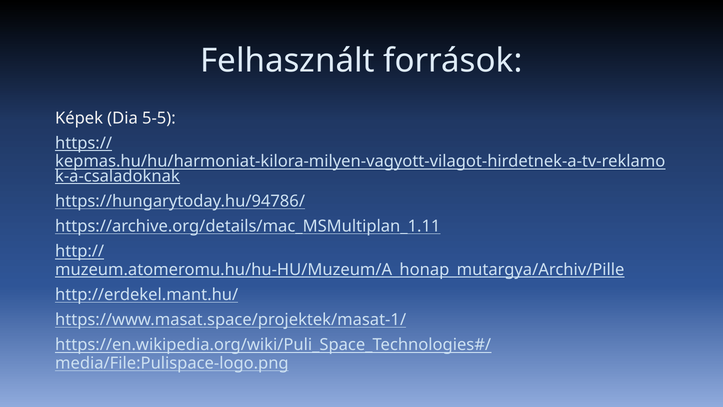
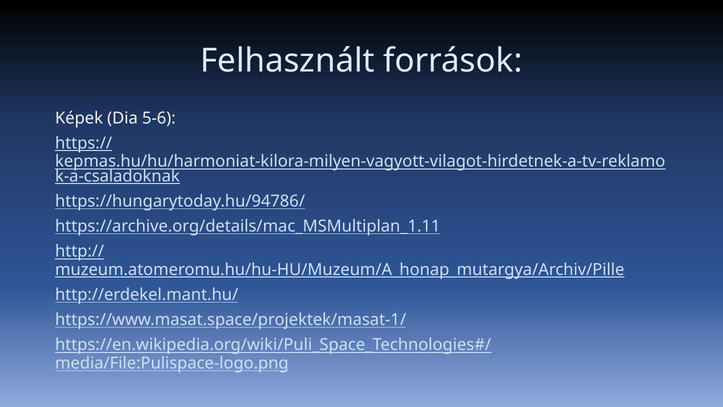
5-5: 5-5 -> 5-6 (159, 118)
